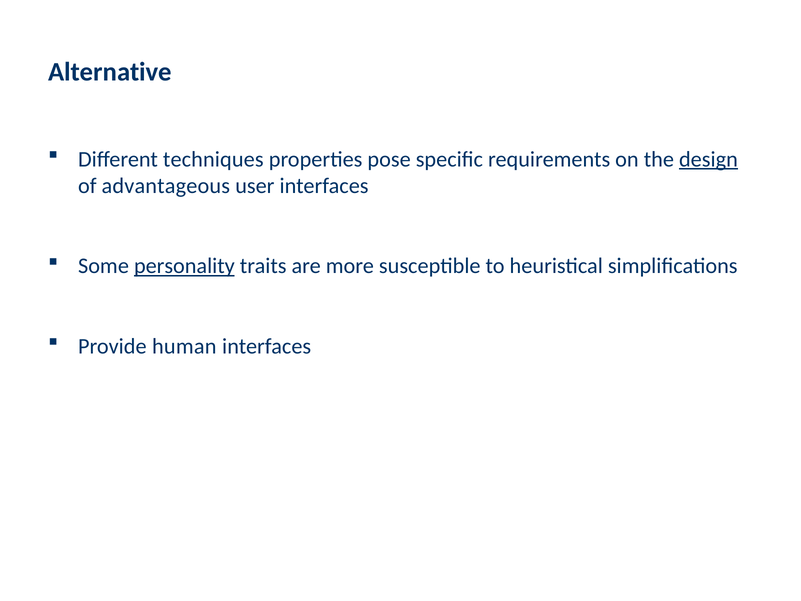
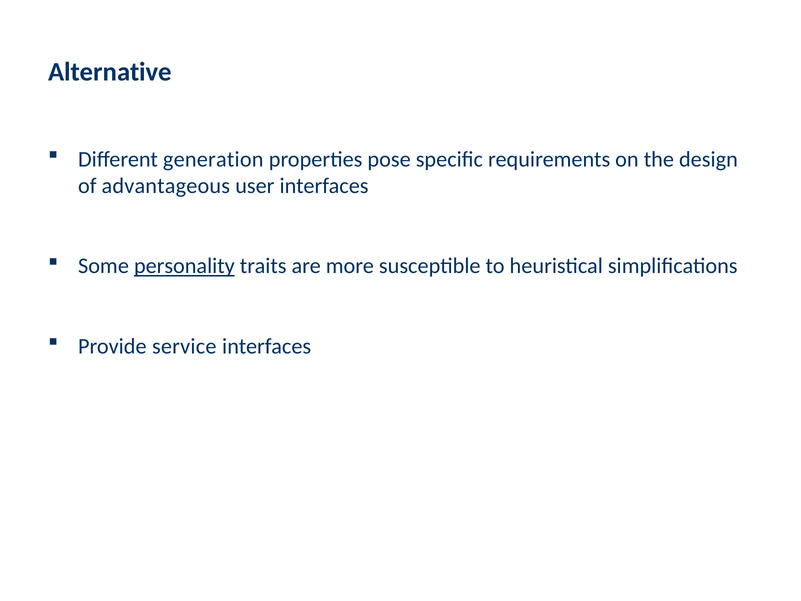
techniques: techniques -> generation (213, 159)
design underline: present -> none (708, 159)
human: human -> service (184, 346)
